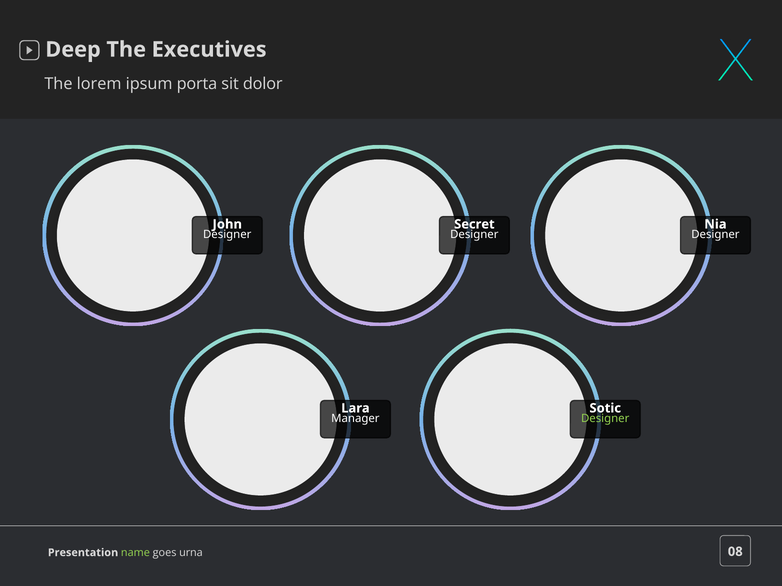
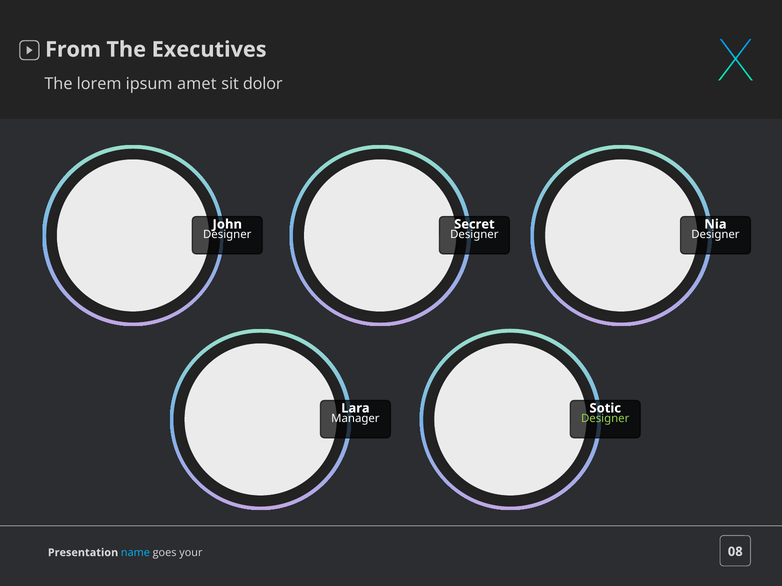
Deep: Deep -> From (73, 50)
porta: porta -> amet (197, 84)
name colour: light green -> light blue (135, 553)
urna: urna -> your (191, 553)
